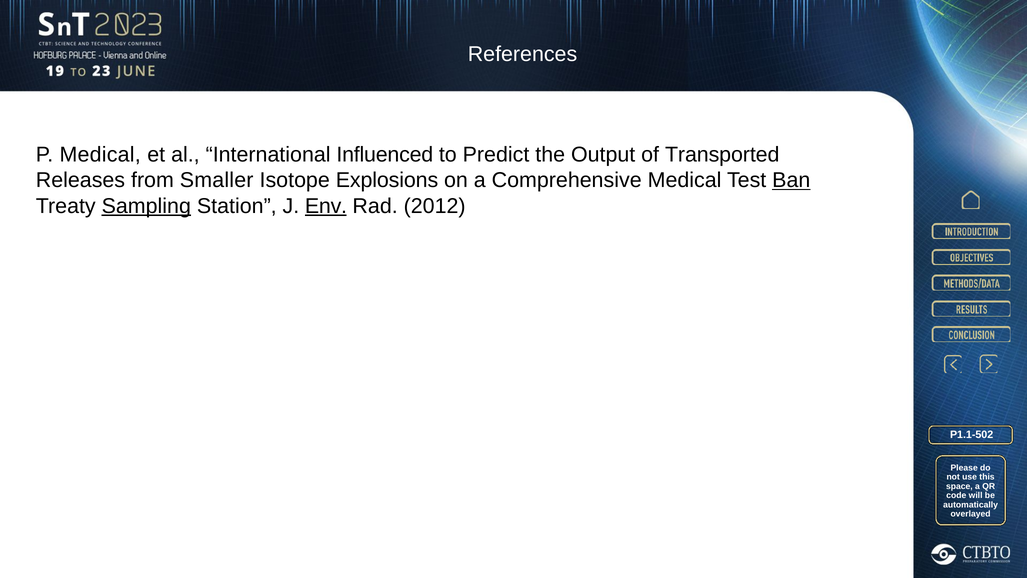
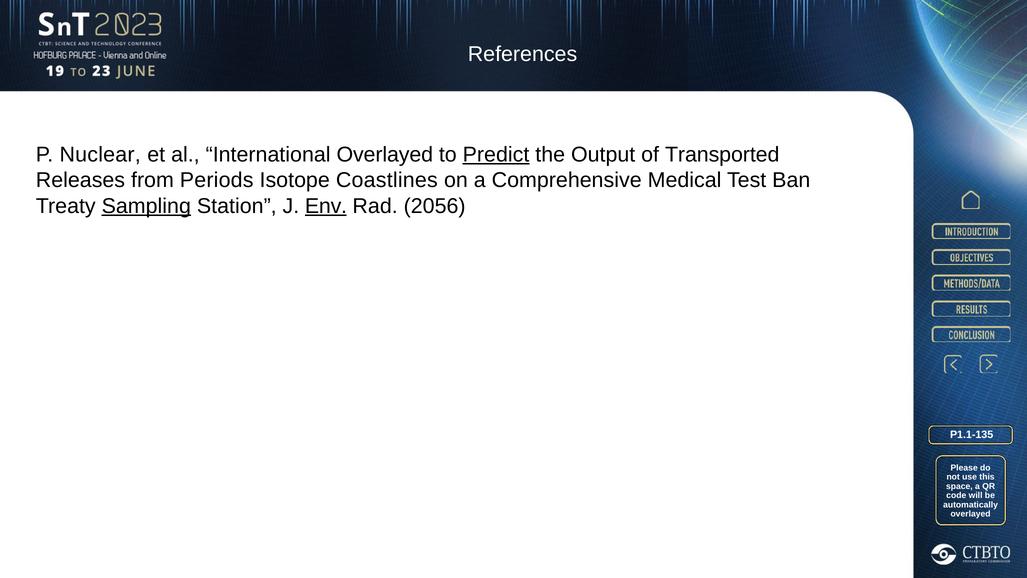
P Medical: Medical -> Nuclear (100, 155)
International Influenced: Influenced -> Overlayed (385, 155)
Predict underline: none -> present (496, 155)
Smaller: Smaller -> Periods (217, 180)
Explosions: Explosions -> Coastlines (387, 180)
Ban underline: present -> none (791, 180)
2012: 2012 -> 2056 (435, 206)
P1.1-502: P1.1-502 -> P1.1-135 (972, 435)
